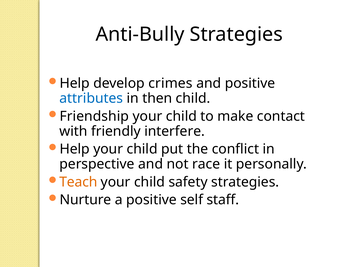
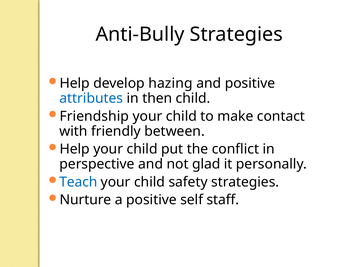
crimes: crimes -> hazing (170, 84)
interfere: interfere -> between (175, 132)
race: race -> glad (206, 165)
Teach colour: orange -> blue (78, 183)
